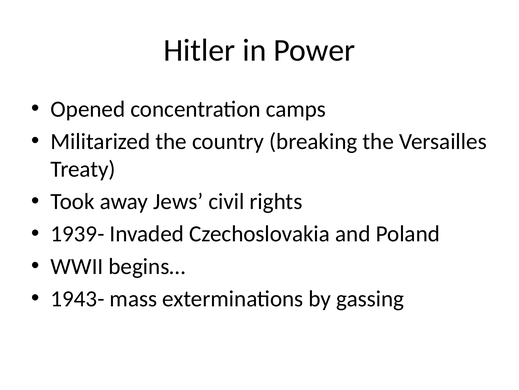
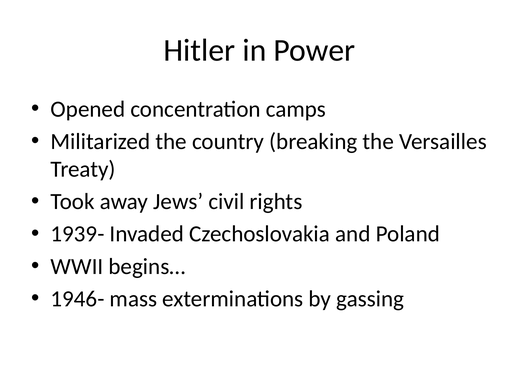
1943-: 1943- -> 1946- (78, 298)
